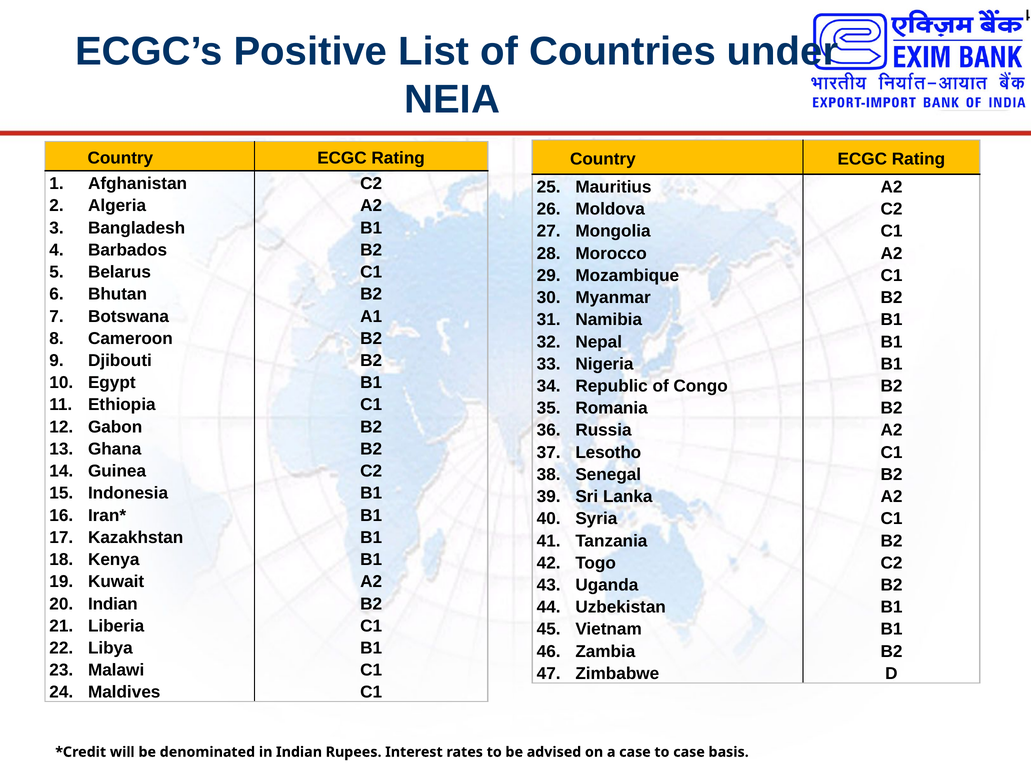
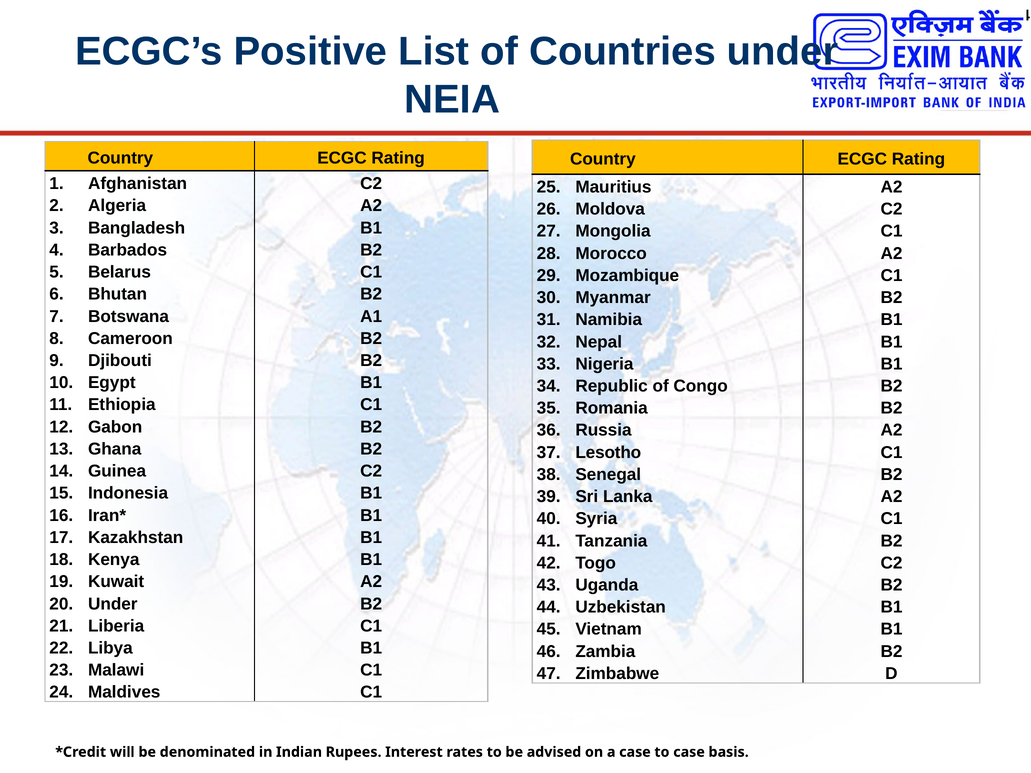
Indian: Indian -> Under (113, 604)
